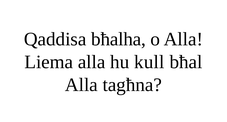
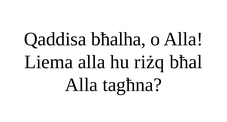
kull: kull -> riżq (149, 62)
